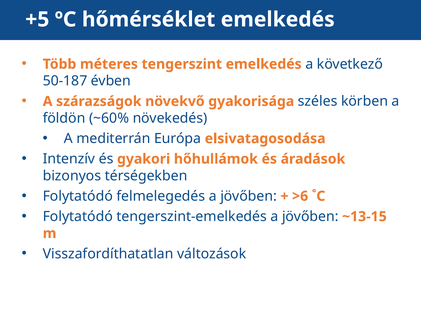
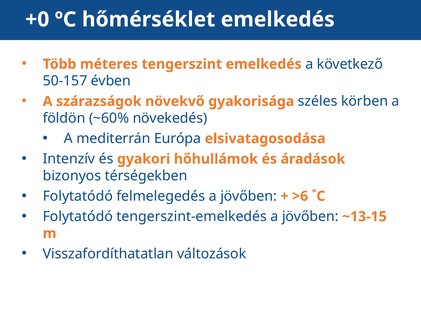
+5: +5 -> +0 (37, 19)
50-187: 50-187 -> 50-157 (65, 81)
